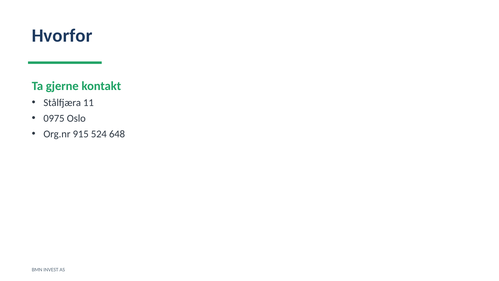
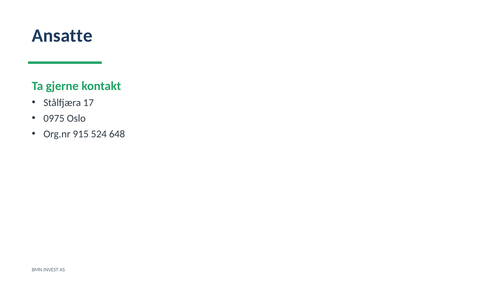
Hvorfor: Hvorfor -> Ansatte (62, 36)
11: 11 -> 17 (89, 103)
